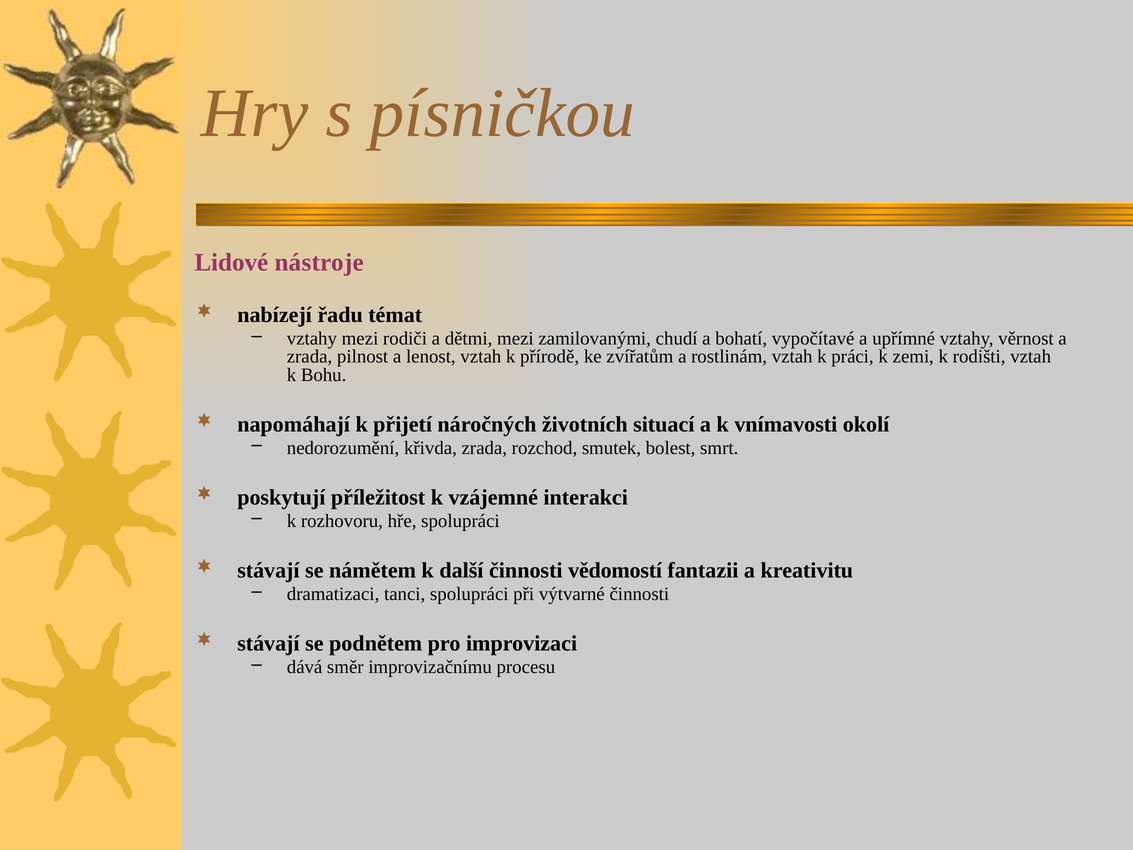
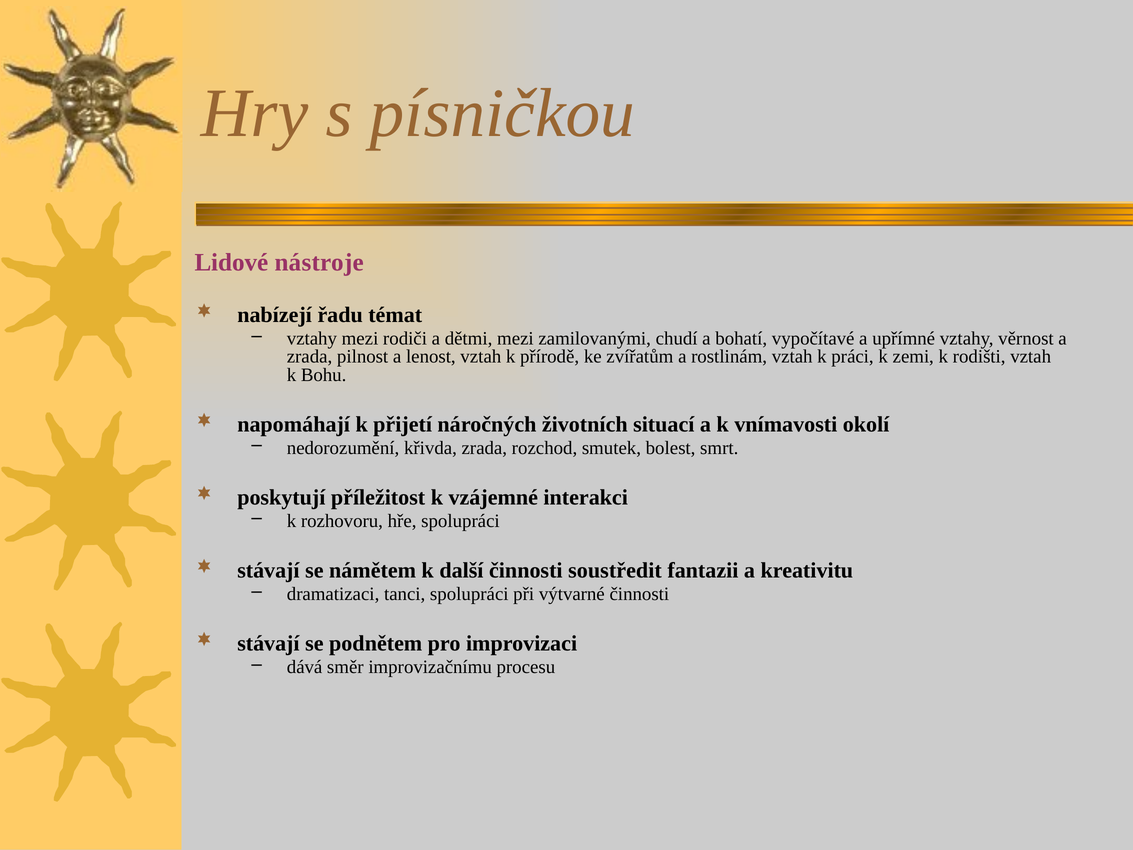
vědomostí: vědomostí -> soustředit (615, 570)
